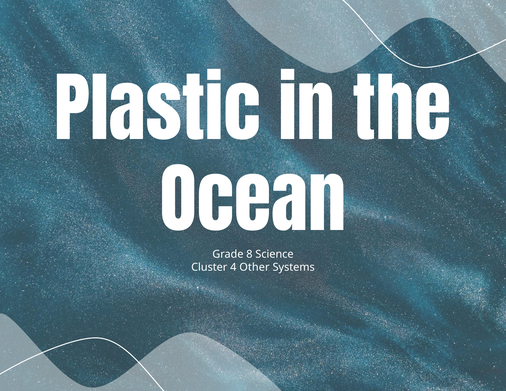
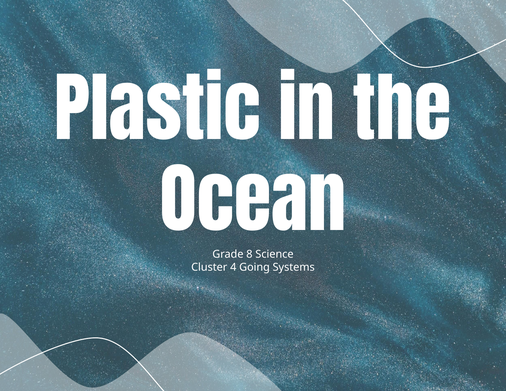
Other: Other -> Going (255, 267)
